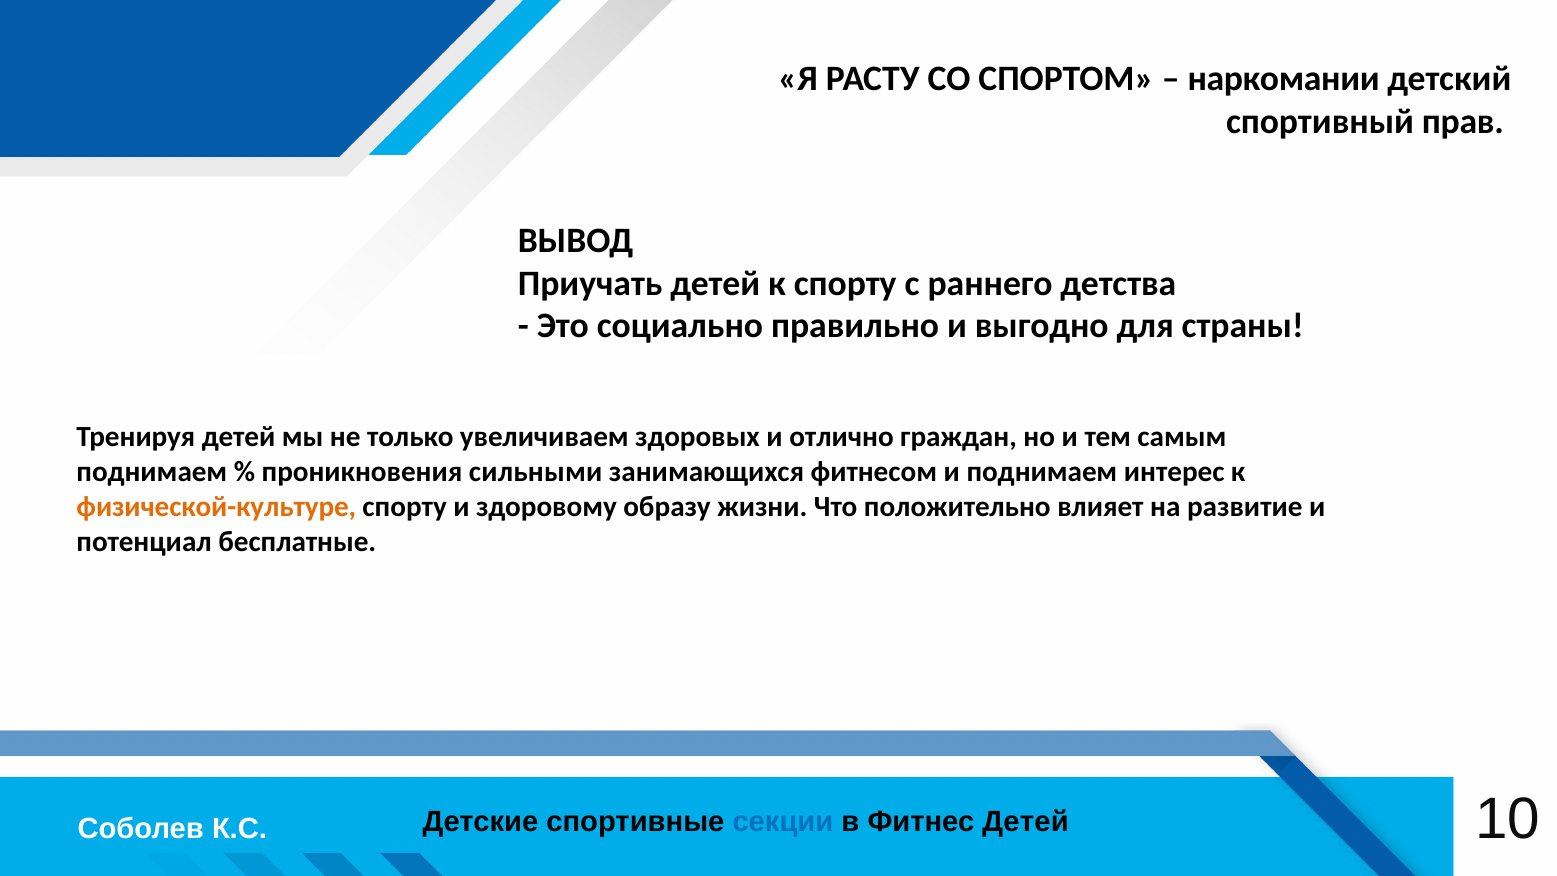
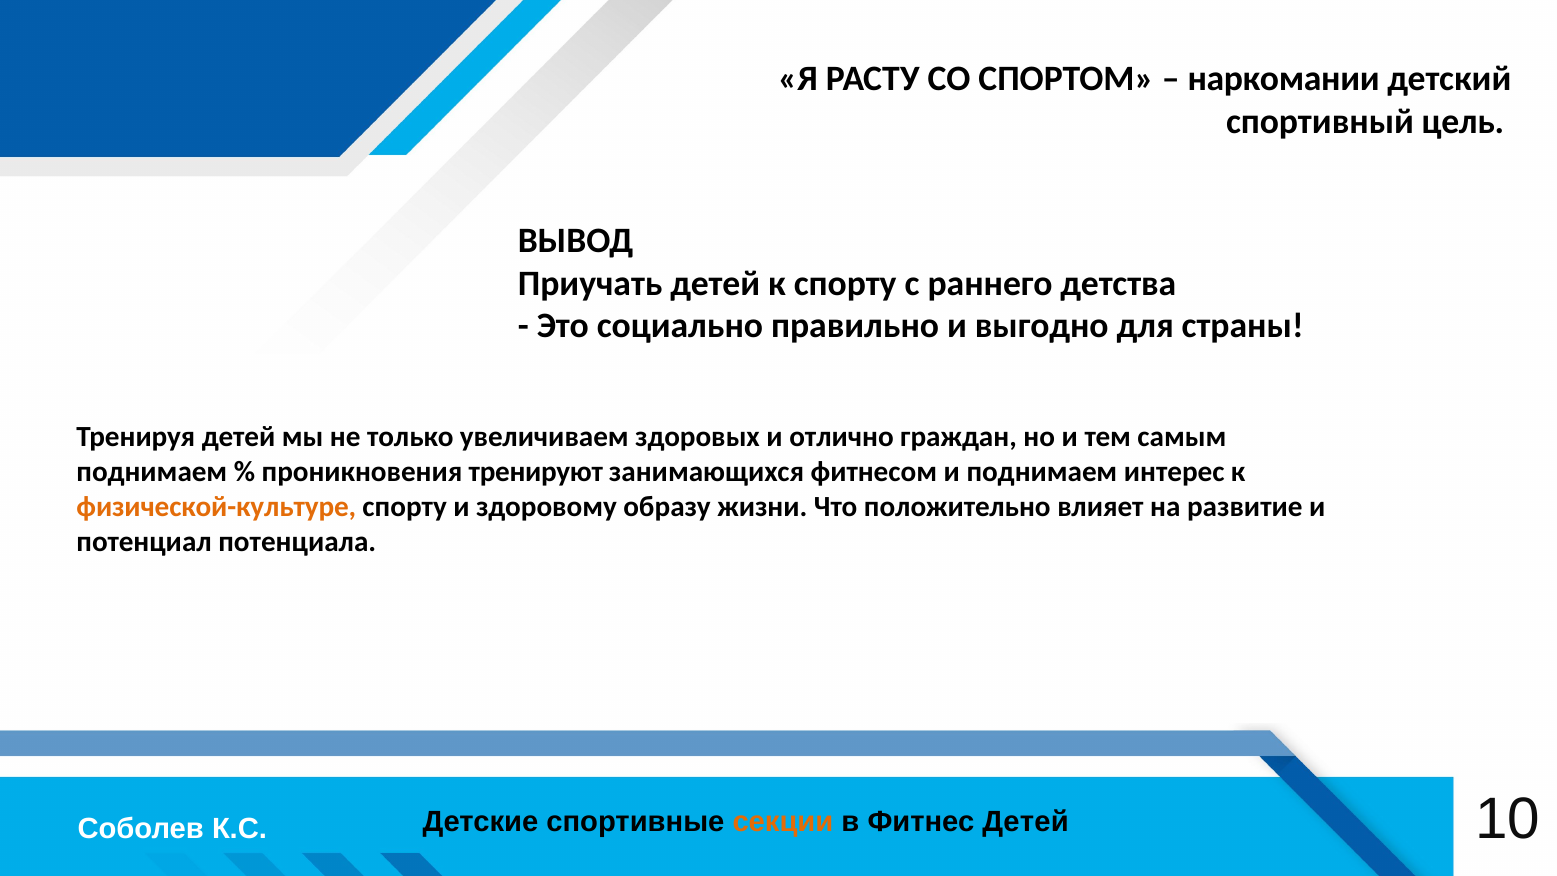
прав: прав -> цель (1463, 122)
сильными: сильными -> тренируют (536, 472)
бесплатные: бесплатные -> потенциала (297, 542)
секции colour: blue -> orange (783, 821)
